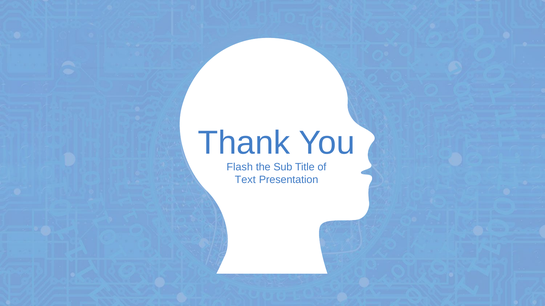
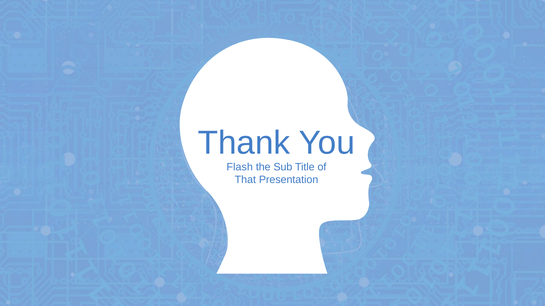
Text: Text -> That (245, 180)
